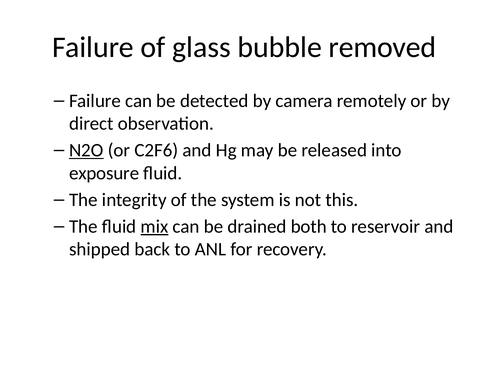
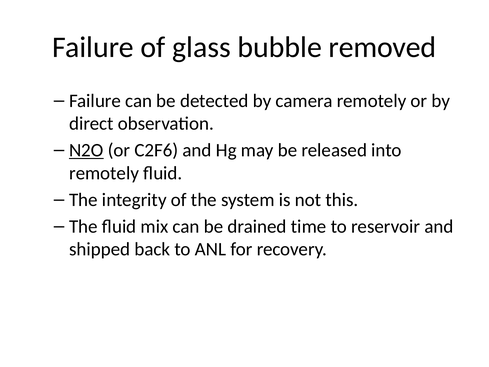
exposure: exposure -> remotely (104, 173)
mix underline: present -> none (154, 226)
both: both -> time (309, 226)
